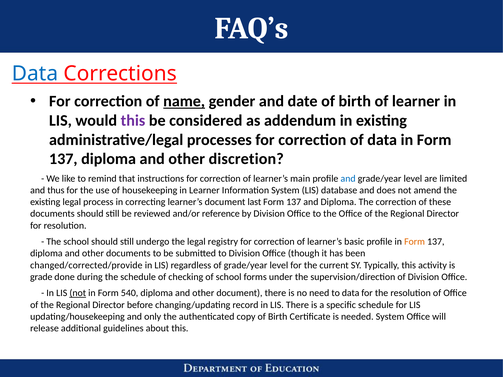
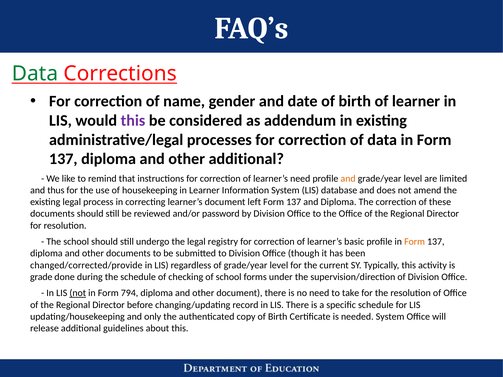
Data colour: blue -> green (35, 74)
name underline: present -> none (184, 101)
other discretion: discretion -> additional (246, 159)
learner’s main: main -> need (300, 179)
and colour: blue -> orange (348, 179)
last: last -> left (254, 202)
reference: reference -> password (221, 214)
540: 540 -> 794 (130, 293)
to data: data -> take (351, 293)
